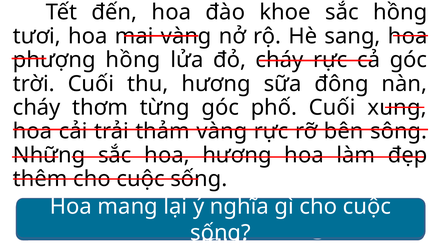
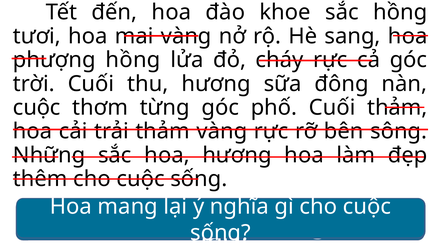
cháy: cháy -> cuộc (37, 108)
Cuối xung: xung -> thảm (397, 108)
